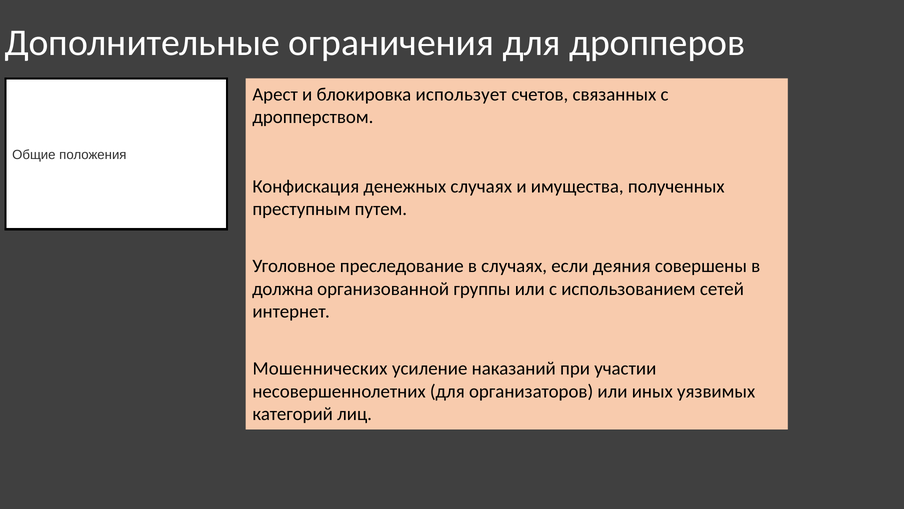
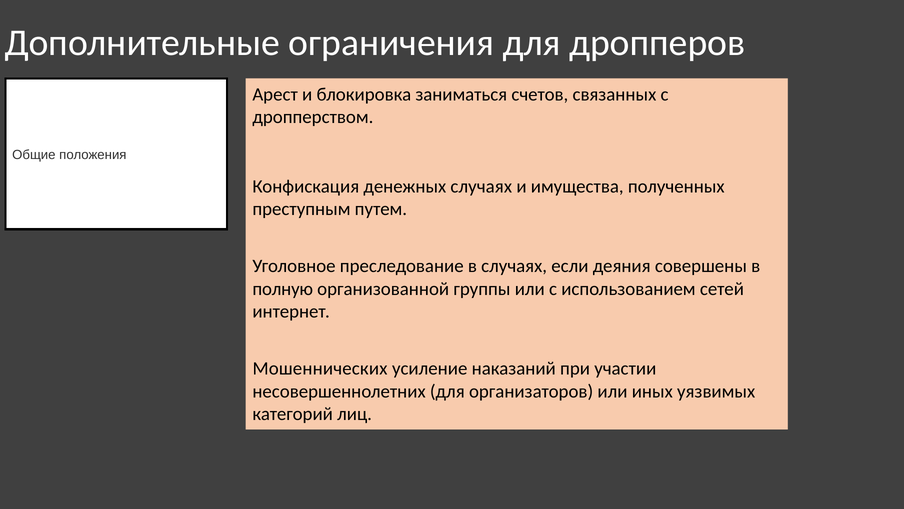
использует: использует -> заниматься (461, 94)
должна: должна -> полную (283, 289)
